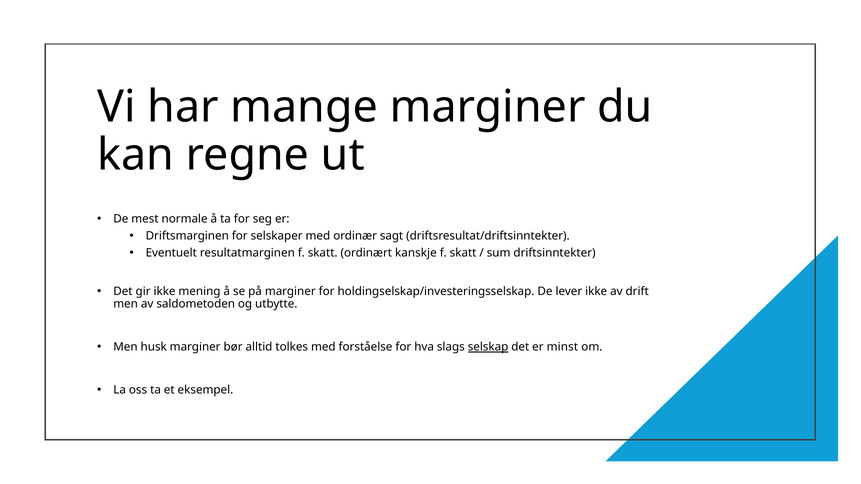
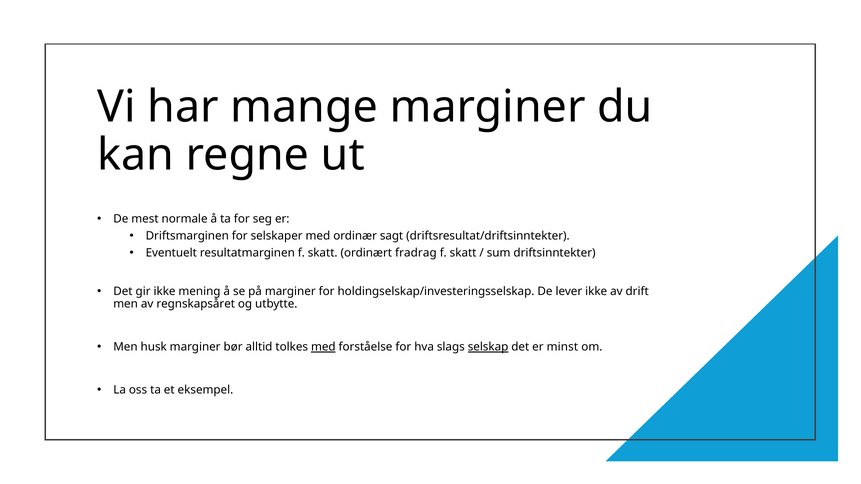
kanskje: kanskje -> fradrag (416, 253)
saldometoden: saldometoden -> regnskapsåret (196, 304)
med underline: none -> present (323, 347)
